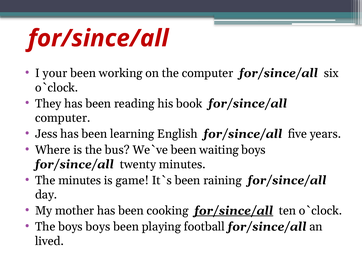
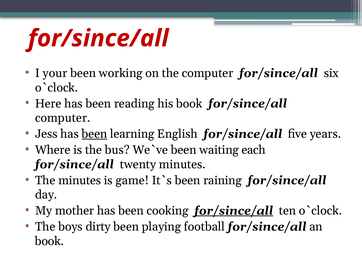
They: They -> Here (48, 104)
been underline: none -> present (94, 134)
waiting boys: boys -> each (254, 150)
boys boys: boys -> dirty (98, 227)
lived: lived -> book (49, 242)
